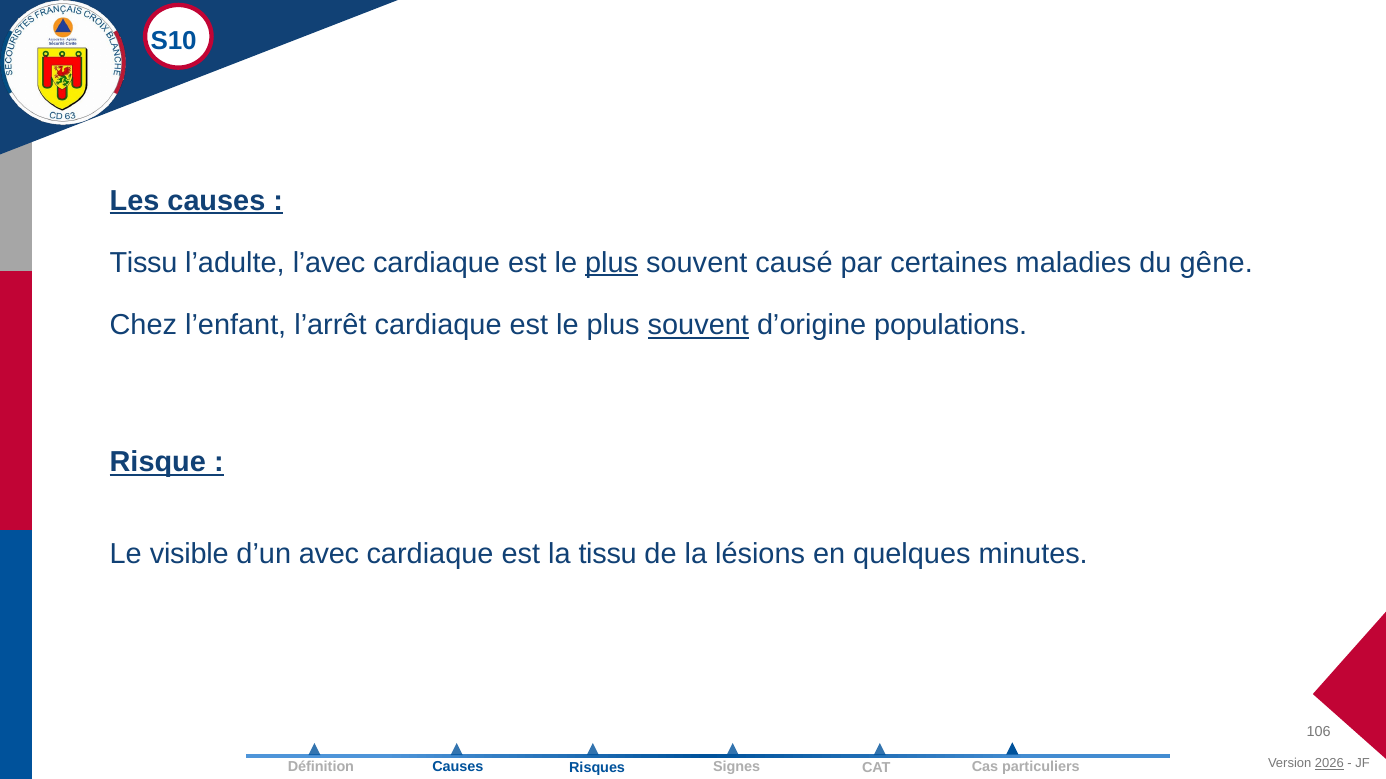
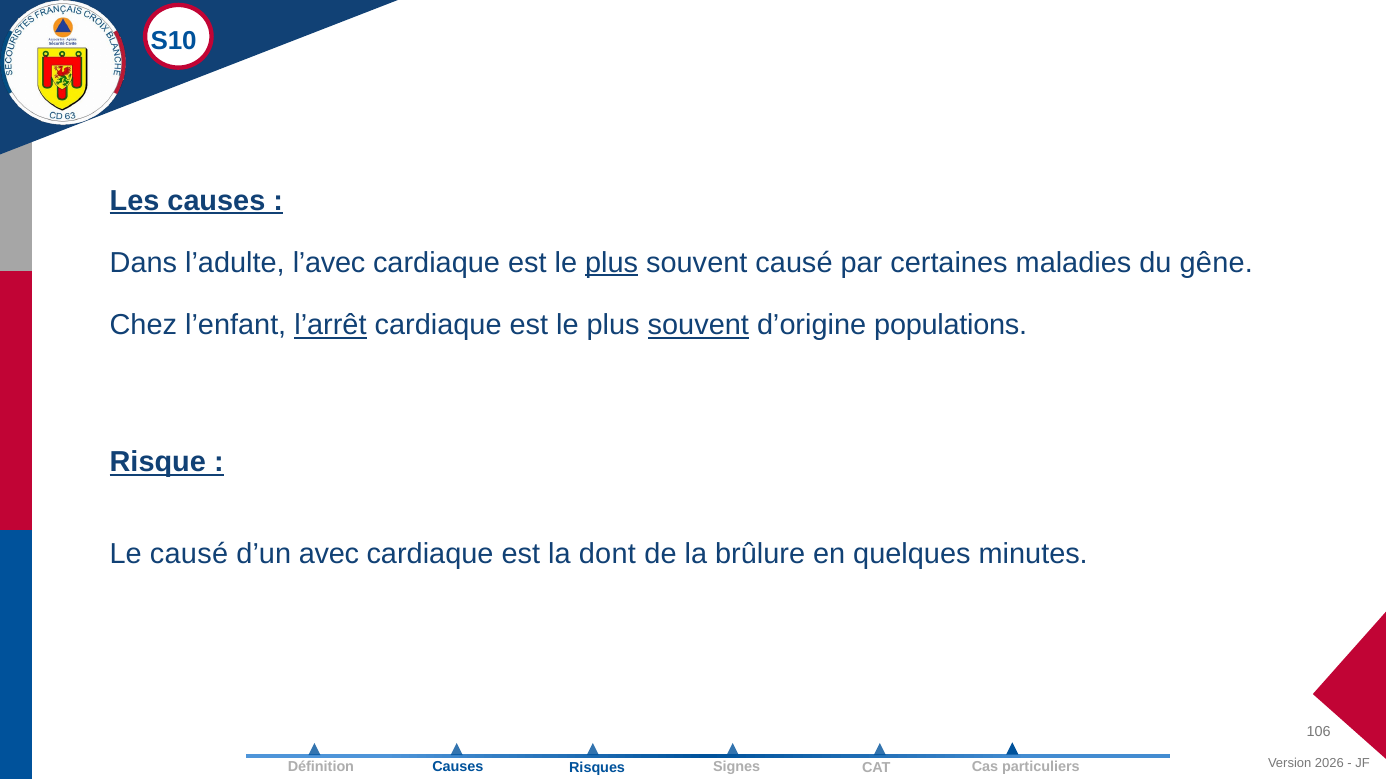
Tissu: Tissu -> Dans (143, 263)
l’arrêt underline: none -> present (330, 326)
Le visible: visible -> causé (189, 554)
la tissu: tissu -> dont (607, 554)
lésions: lésions -> brûlure (760, 554)
2026 underline: present -> none (1329, 764)
